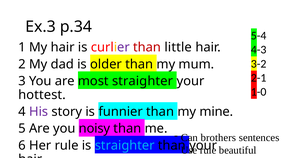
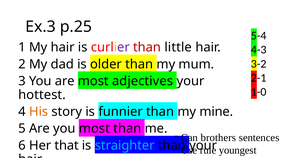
p.34: p.34 -> p.25 (76, 27)
most straighter: straighter -> adjectives (143, 81)
His colour: purple -> orange (39, 112)
you noisy: noisy -> most (94, 129)
Her rule: rule -> that (67, 146)
beautiful: beautiful -> youngest (238, 151)
